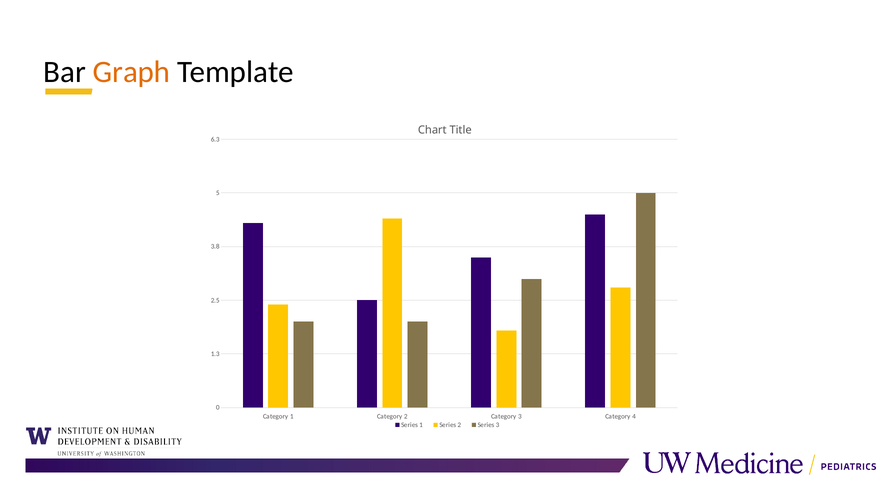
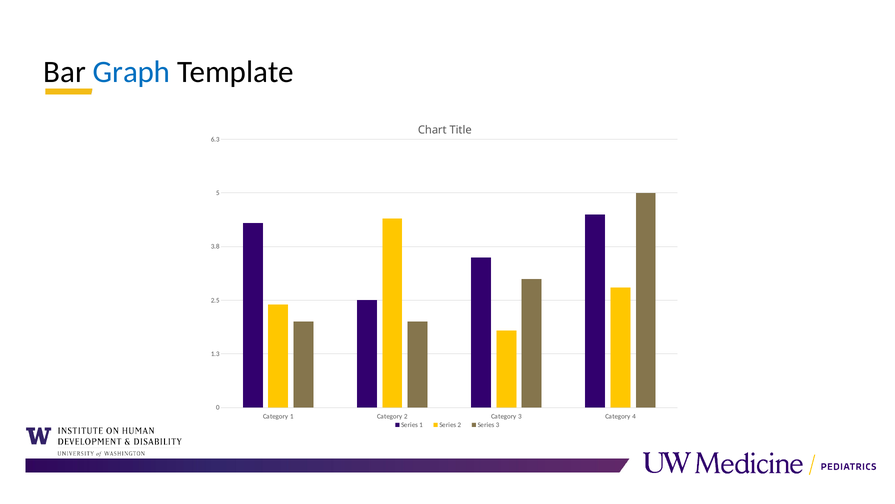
Graph colour: orange -> blue (132, 72)
